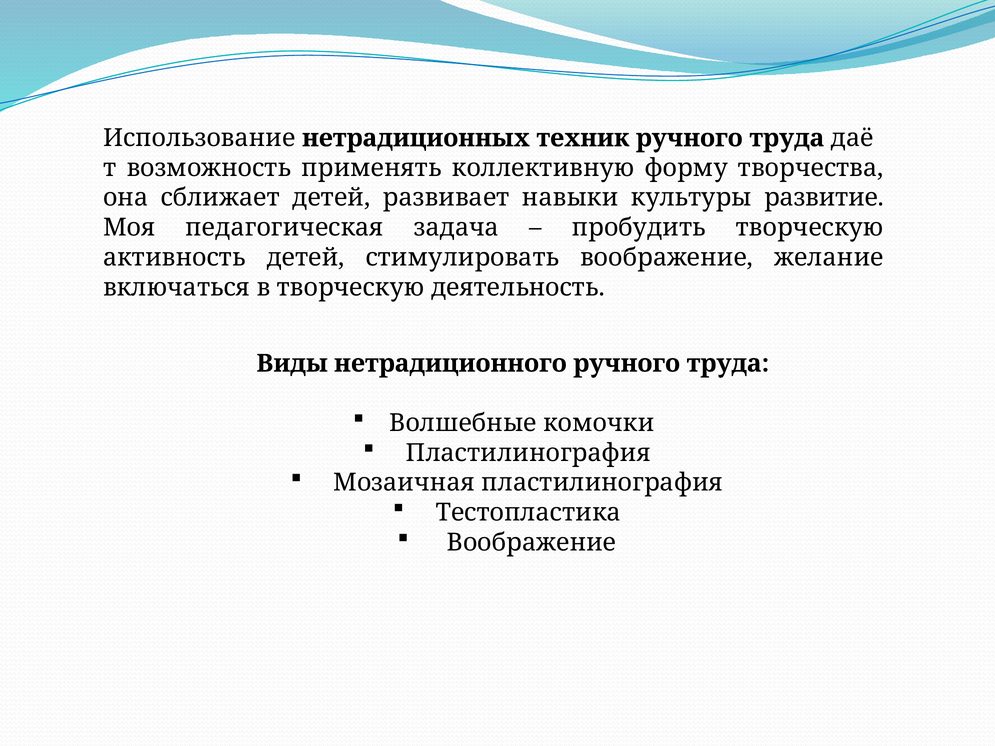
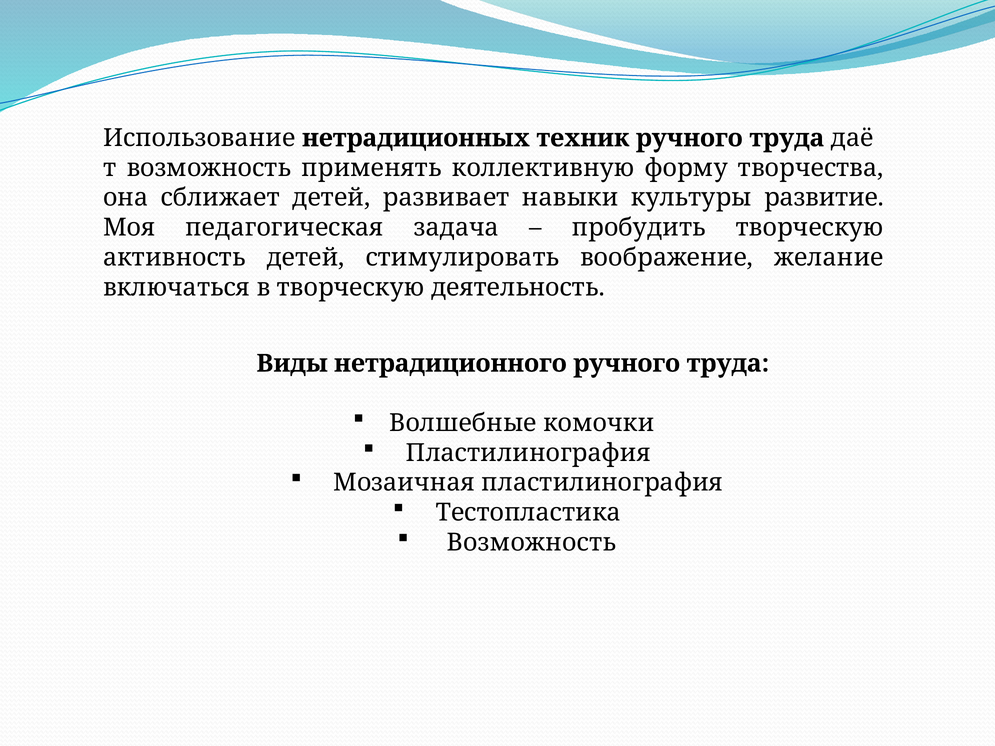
Воображение: Воображение -> Возможность (531, 543)
